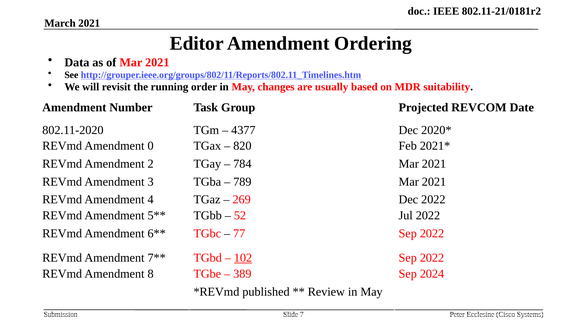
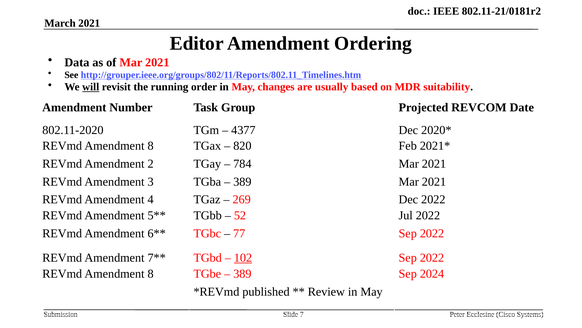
will underline: none -> present (91, 87)
0: 0 -> 8 (151, 146)
789: 789 -> 389 (242, 181)
